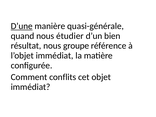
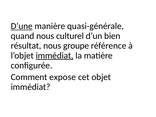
étudier: étudier -> culturel (70, 36)
immédiat underline: none -> present (55, 56)
conflits: conflits -> expose (63, 77)
